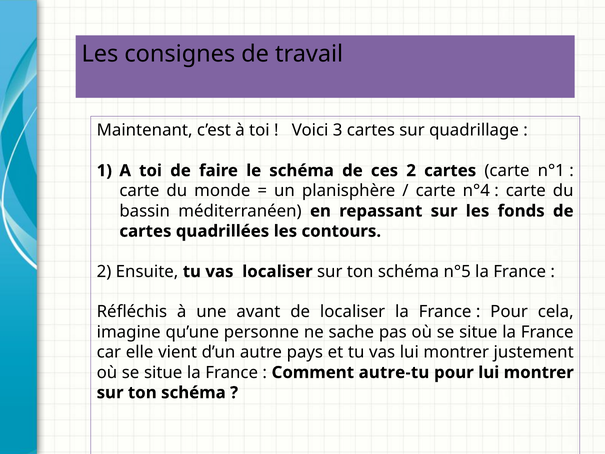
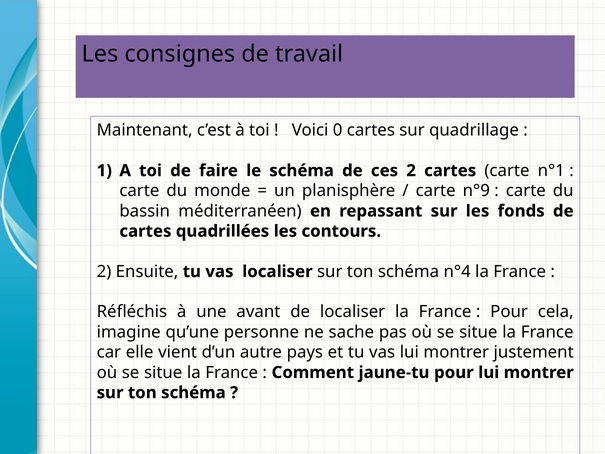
3: 3 -> 0 (338, 130)
n°4: n°4 -> n°9 (476, 191)
n°5: n°5 -> n°4 (457, 271)
autre-tu: autre-tu -> jaune-tu (394, 372)
